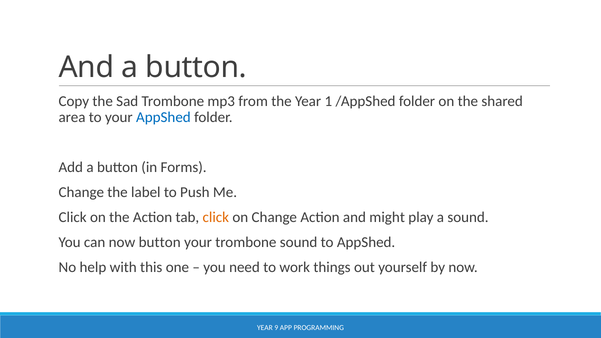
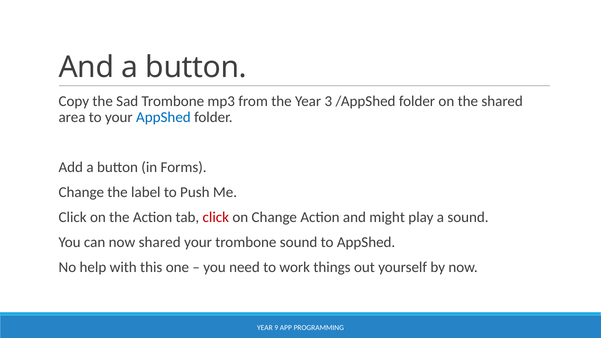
1: 1 -> 3 (328, 101)
click colour: orange -> red (216, 217)
now button: button -> shared (160, 242)
